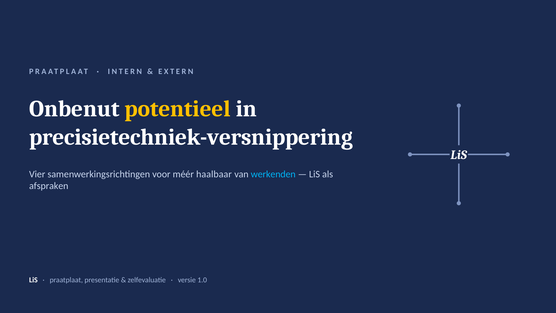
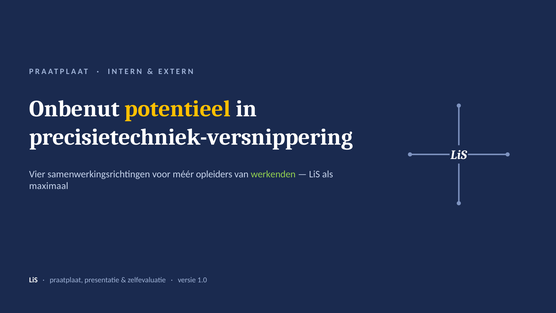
haalbaar: haalbaar -> opleiders (214, 174)
werkenden colour: light blue -> light green (273, 174)
afspraken: afspraken -> maximaal (49, 186)
